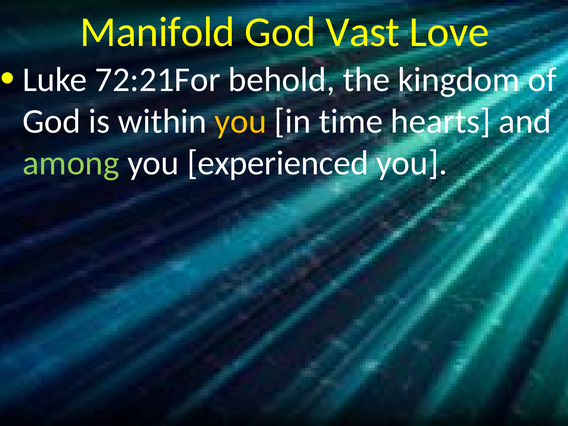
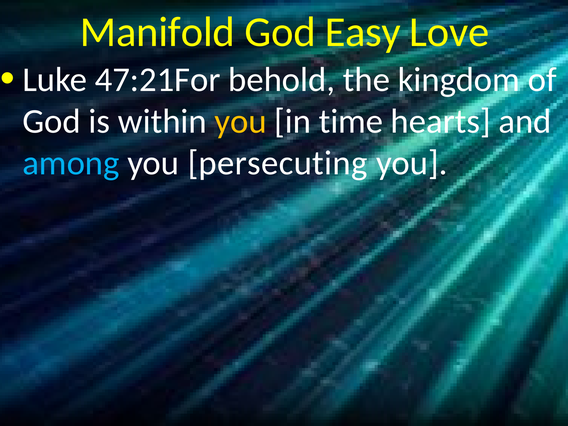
Vast: Vast -> Easy (363, 32)
72:21For: 72:21For -> 47:21For (158, 80)
among colour: light green -> light blue (71, 163)
experienced: experienced -> persecuting (278, 163)
